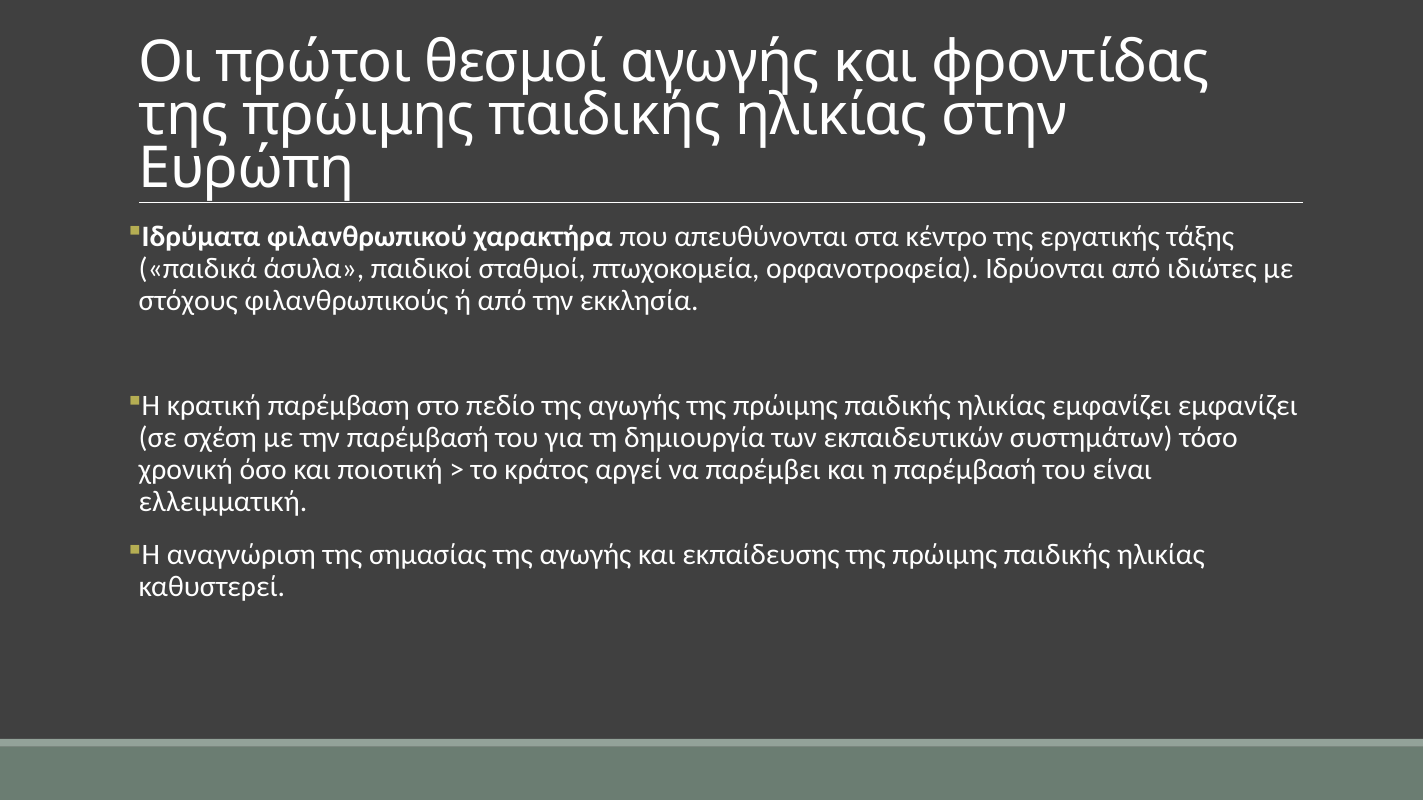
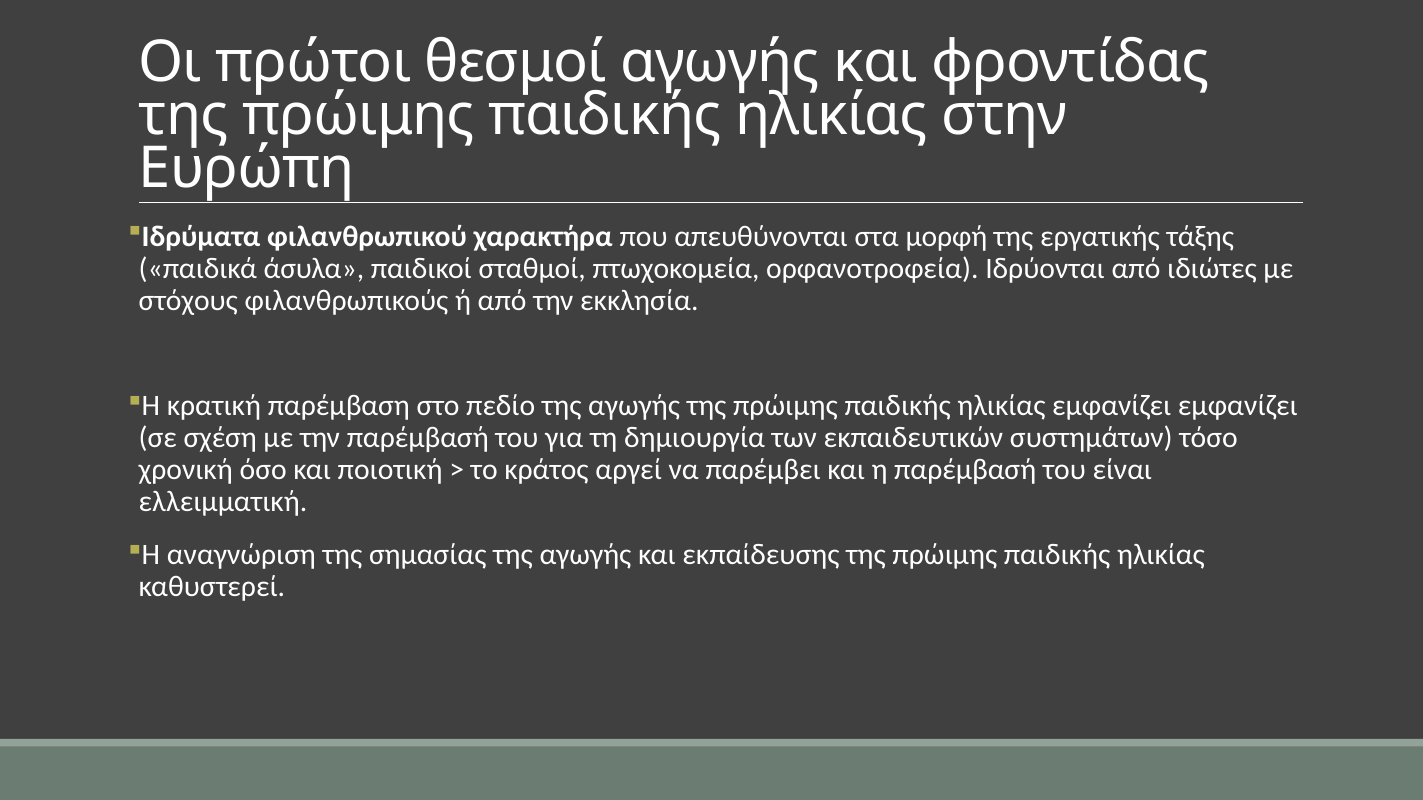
κέντρο: κέντρο -> μορφή (946, 237)
